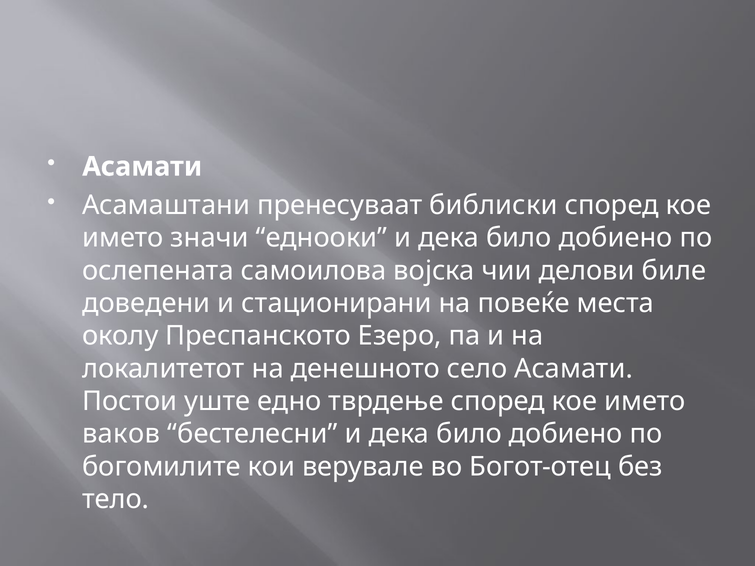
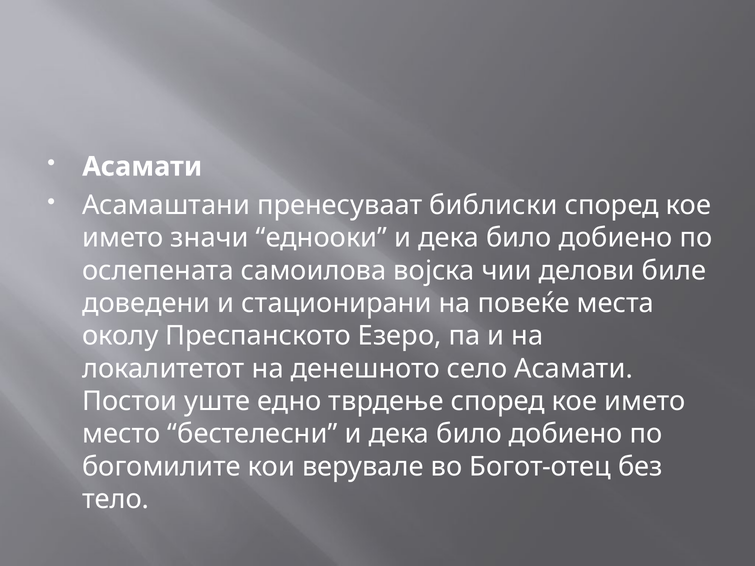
ваков: ваков -> место (121, 434)
